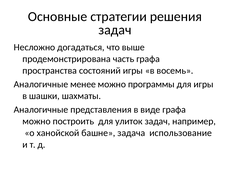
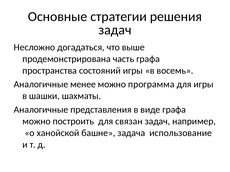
программы: программы -> программа (151, 85)
улиток: улиток -> связан (129, 122)
